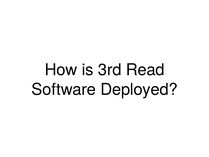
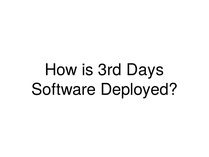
Read: Read -> Days (145, 70)
